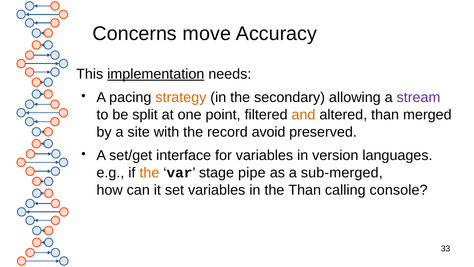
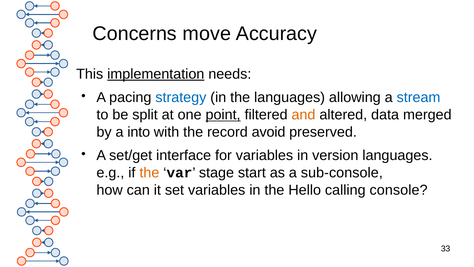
strategy colour: orange -> blue (181, 97)
the secondary: secondary -> languages (290, 97)
stream colour: purple -> blue (419, 97)
point underline: none -> present (223, 115)
altered than: than -> data (385, 115)
site: site -> into (139, 132)
pipe: pipe -> start (252, 173)
sub-merged: sub-merged -> sub-console (342, 173)
the Than: Than -> Hello (305, 190)
